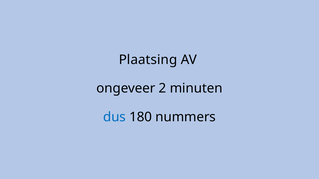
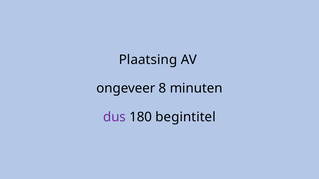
2: 2 -> 8 (163, 89)
dus colour: blue -> purple (114, 117)
nummers: nummers -> begintitel (186, 117)
